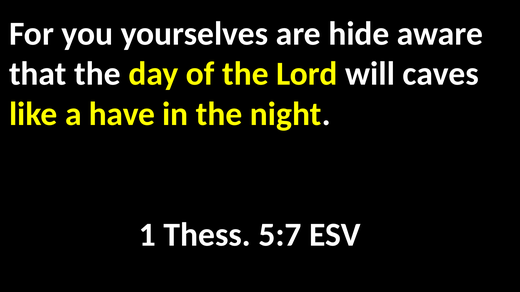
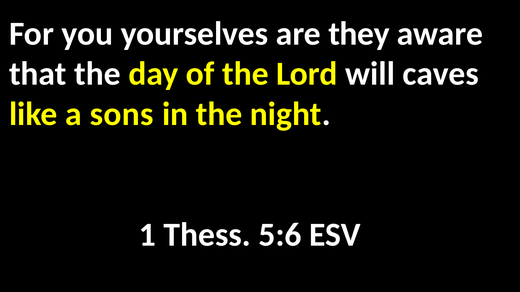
hide: hide -> they (359, 34)
have: have -> sons (122, 114)
5:7: 5:7 -> 5:6 (280, 235)
